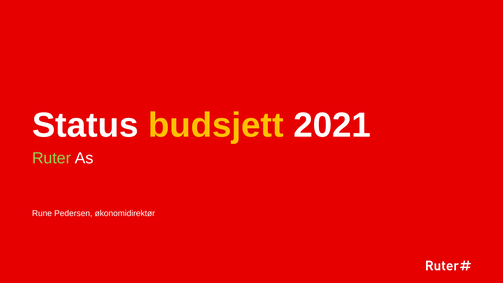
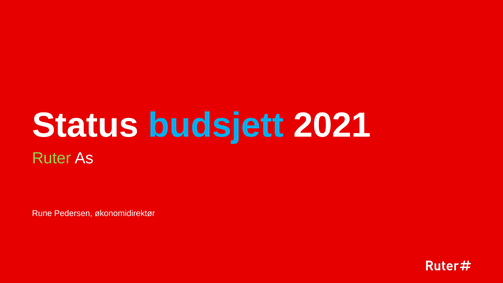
budsjett colour: yellow -> light blue (216, 125)
